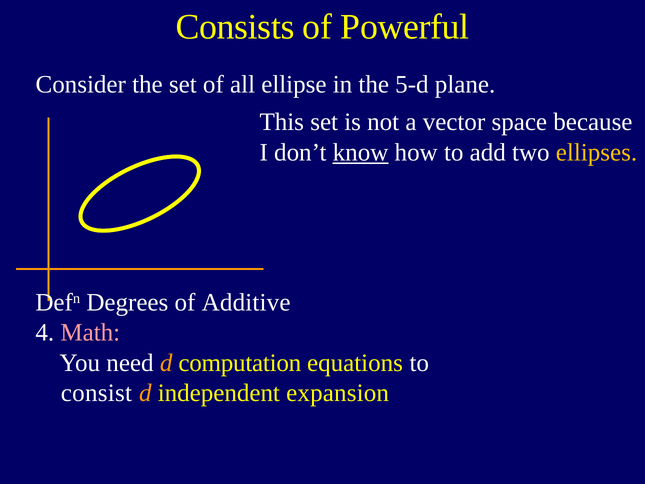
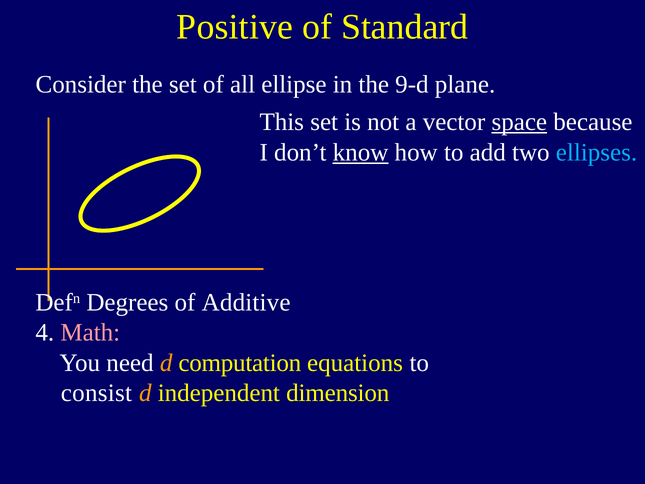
Consists: Consists -> Positive (235, 27)
Powerful: Powerful -> Standard (405, 27)
5-d: 5-d -> 9-d (412, 84)
space underline: none -> present (519, 122)
ellipses colour: yellow -> light blue (597, 152)
expansion: expansion -> dimension (338, 393)
